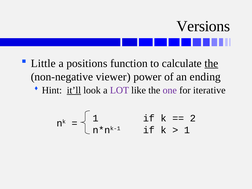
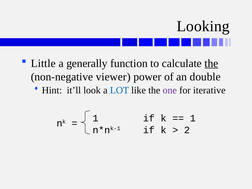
Versions: Versions -> Looking (203, 26)
positions: positions -> generally (87, 63)
ending: ending -> double (205, 77)
it’ll underline: present -> none (74, 90)
LOT colour: purple -> blue (119, 90)
2: 2 -> 1 (193, 118)
1: 1 -> 2 (187, 130)
